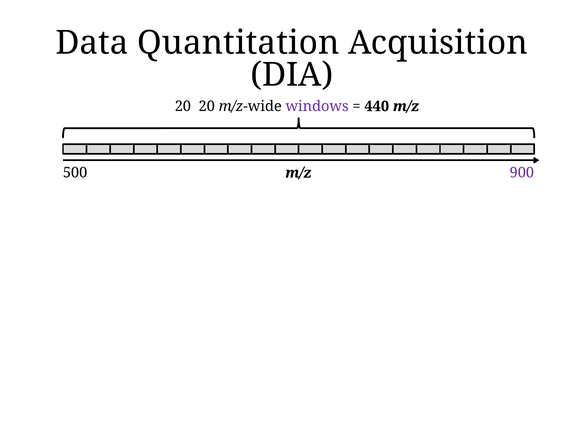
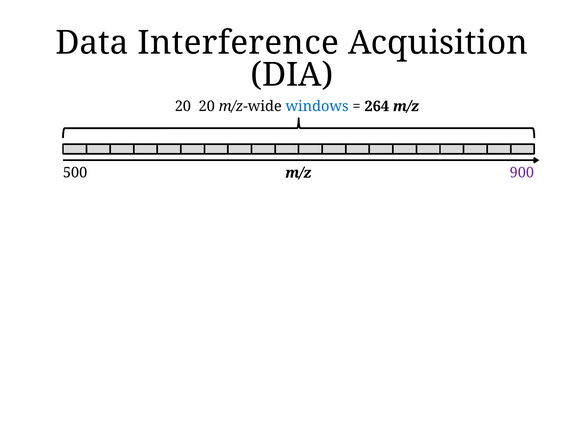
Quantitation: Quantitation -> Interference (238, 43)
windows colour: purple -> blue (317, 106)
440: 440 -> 264 (377, 106)
